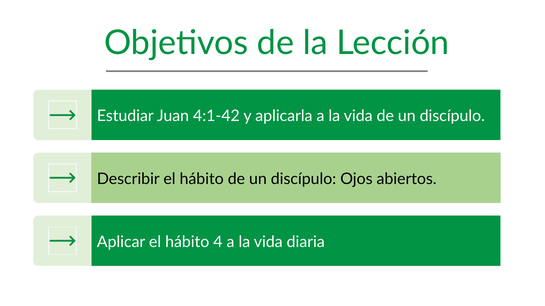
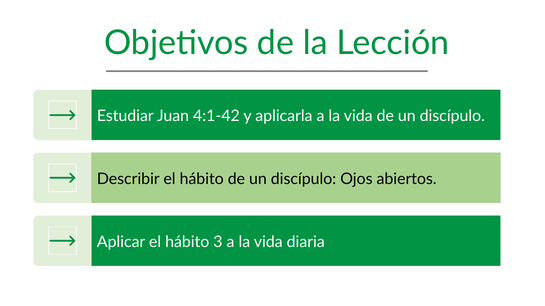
4: 4 -> 3 (218, 242)
